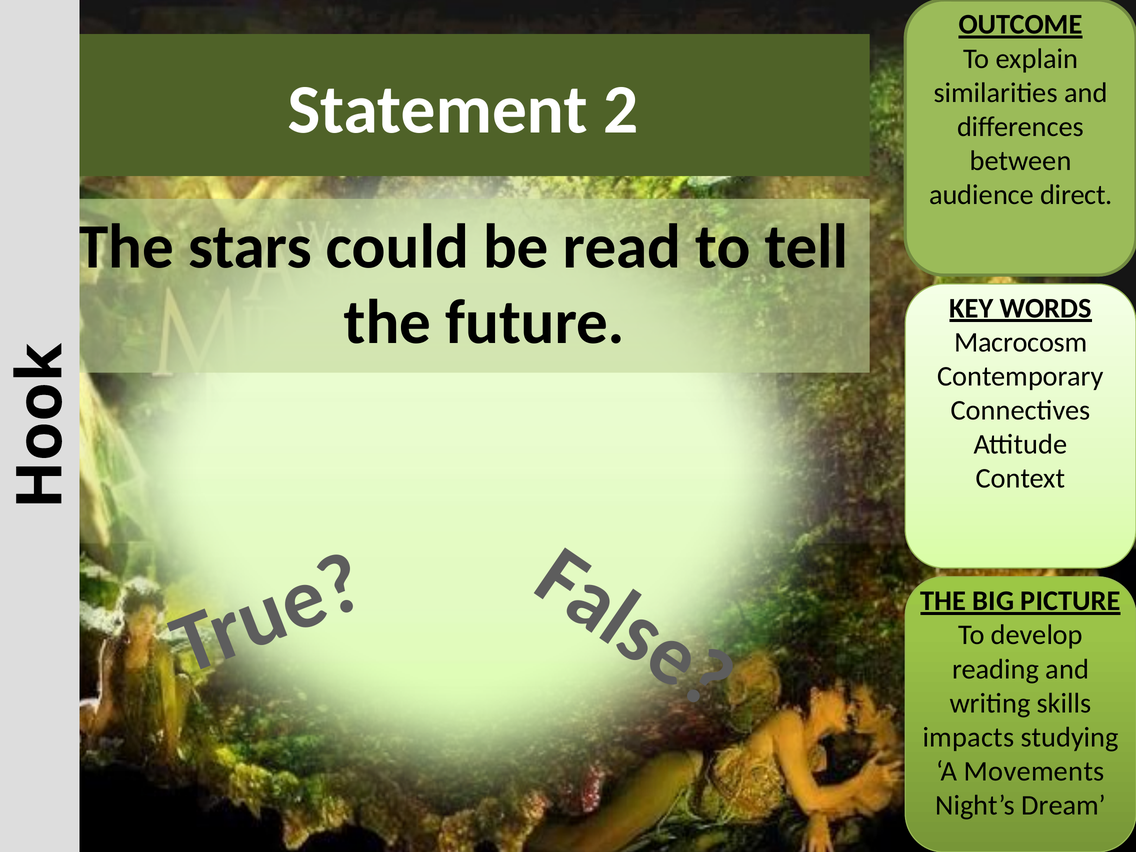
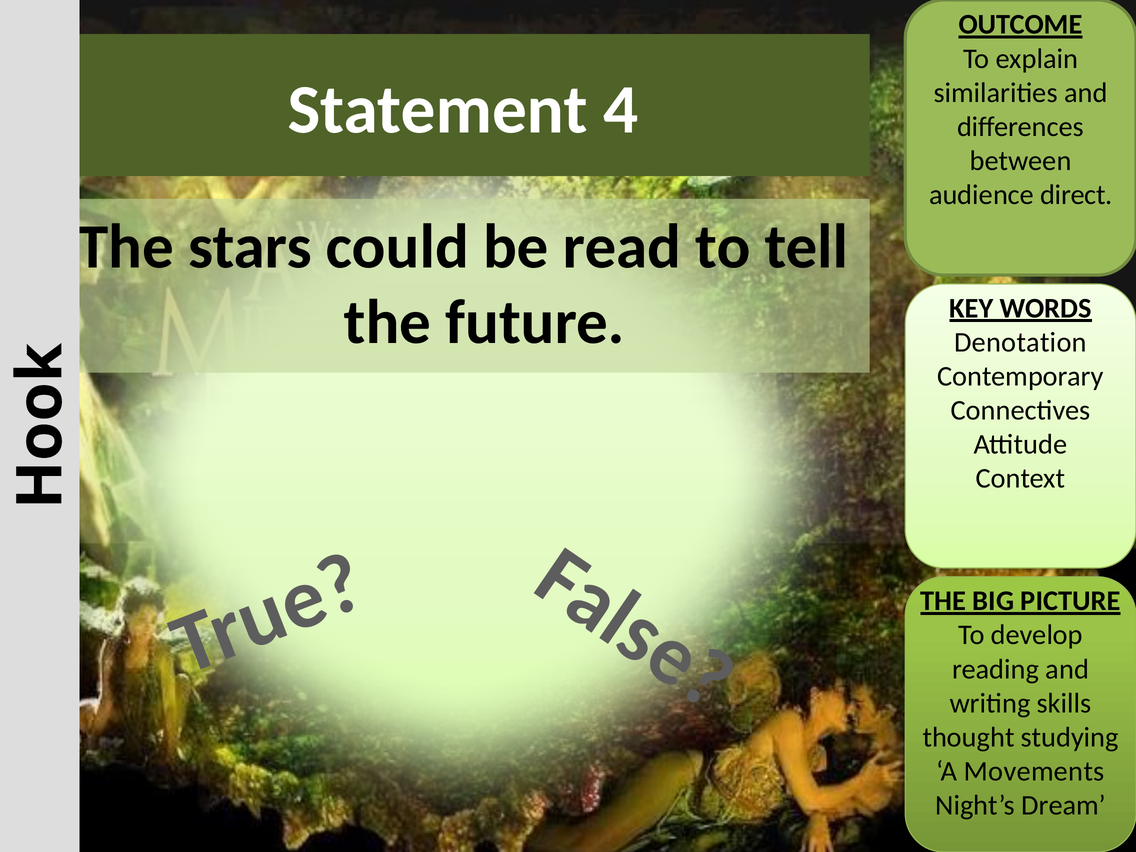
2: 2 -> 4 (621, 110)
Macrocosm: Macrocosm -> Denotation (1020, 342)
impacts: impacts -> thought (969, 737)
